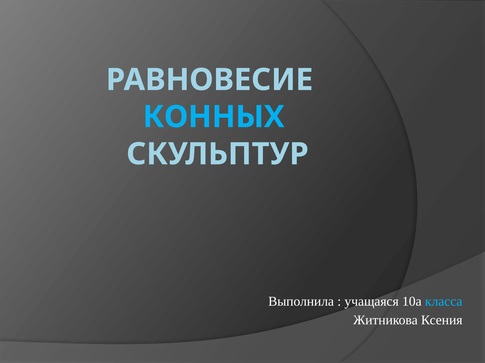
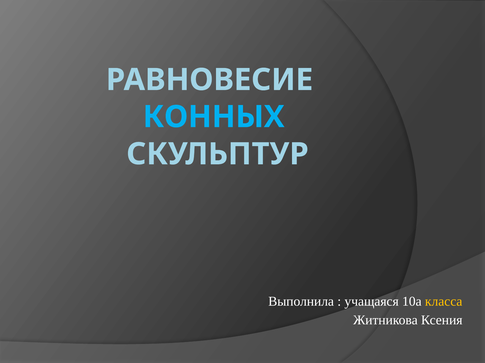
класса colour: light blue -> yellow (444, 302)
